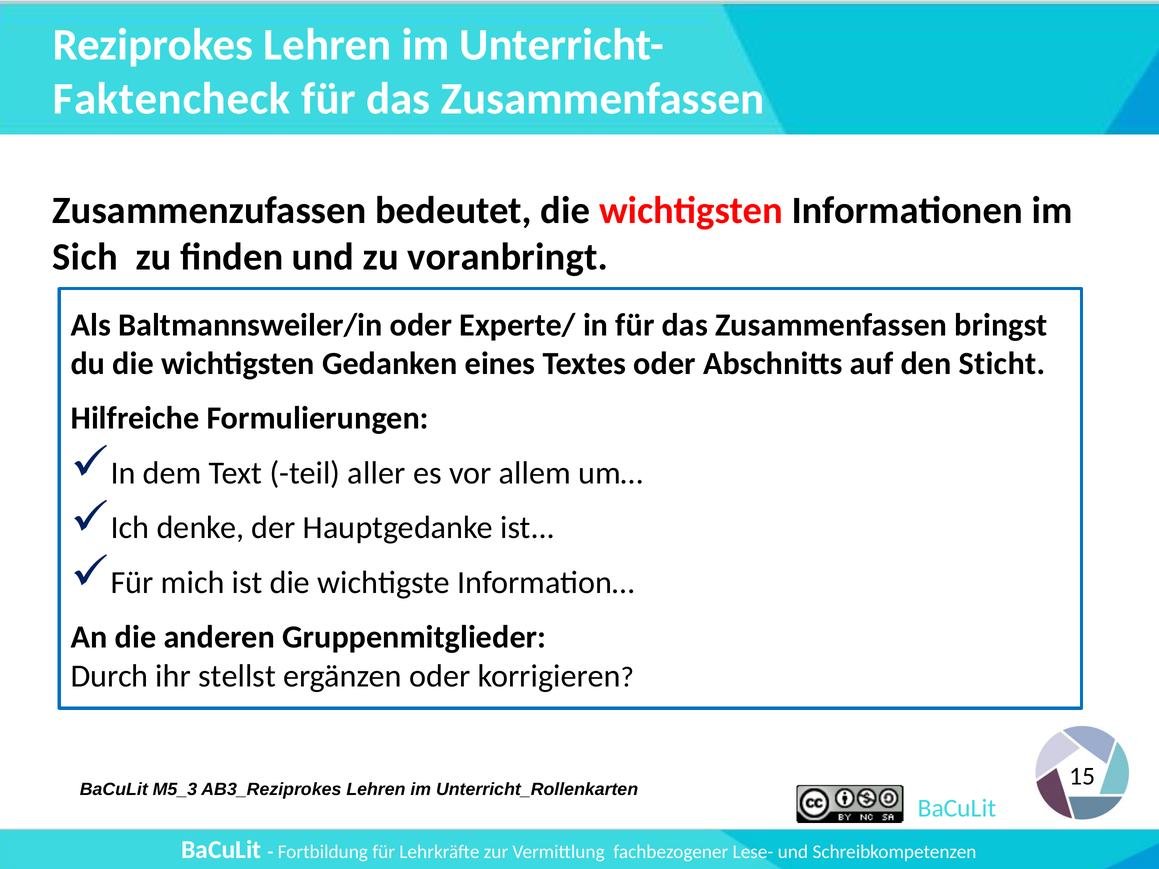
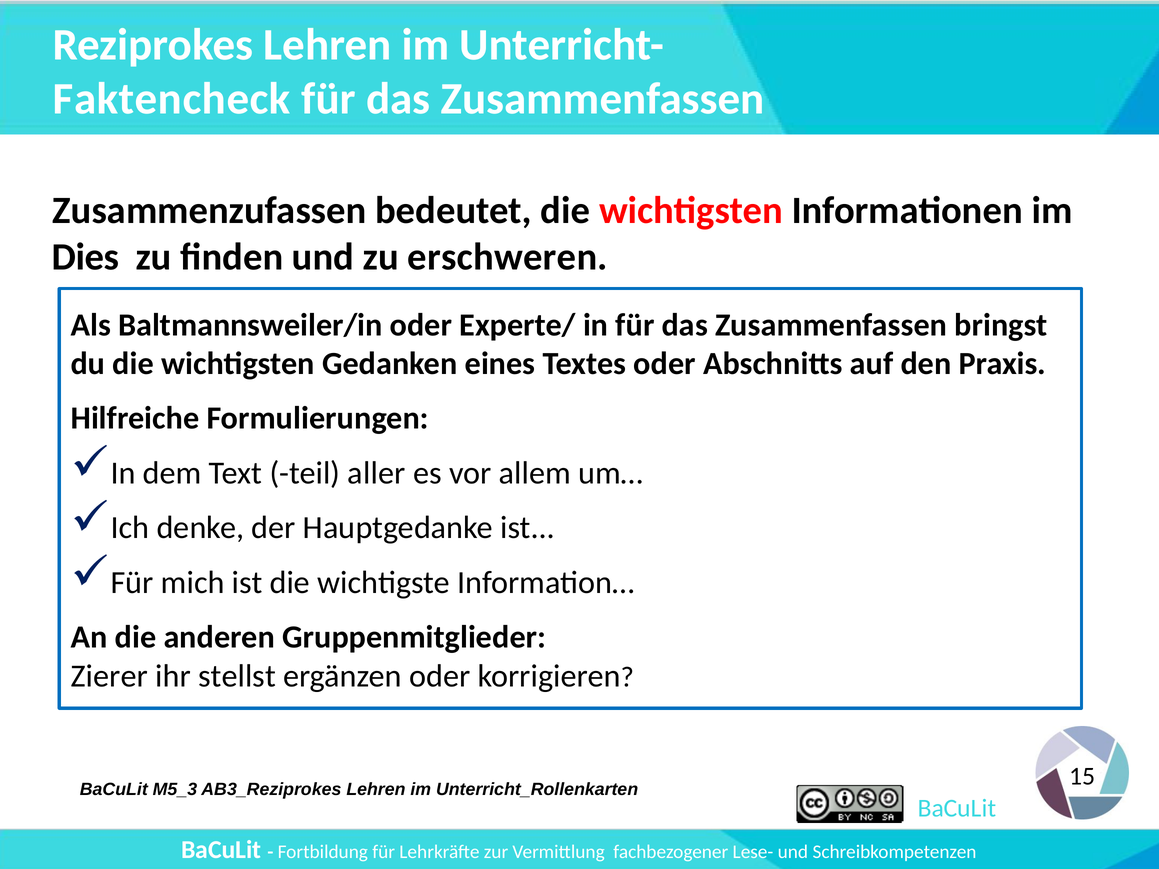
Sich: Sich -> Dies (86, 257)
voranbringt: voranbringt -> erschweren (508, 257)
Sticht: Sticht -> Praxis (1002, 364)
Durch: Durch -> Zierer (109, 676)
